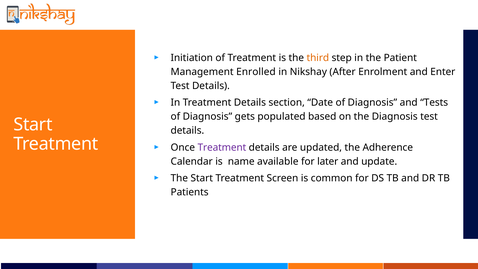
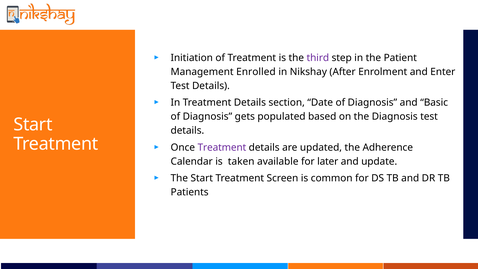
third colour: orange -> purple (318, 58)
Tests: Tests -> Basic (434, 103)
name: name -> taken (241, 161)
